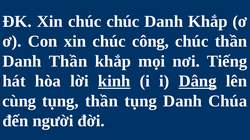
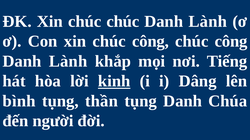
Khắp: Khắp -> Lành (208, 21)
thần: thần -> công (231, 41)
Thần: Thần -> Lành (68, 61)
Dâng underline: present -> none (198, 81)
cùng: cùng -> bình (19, 101)
